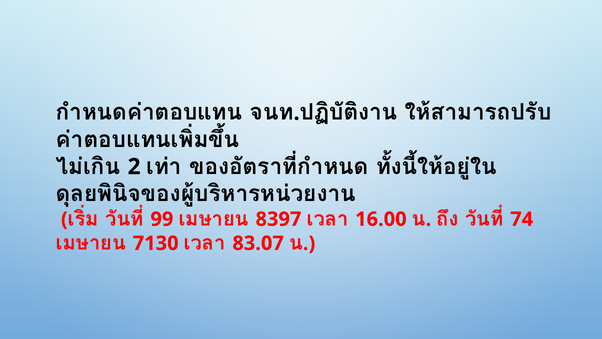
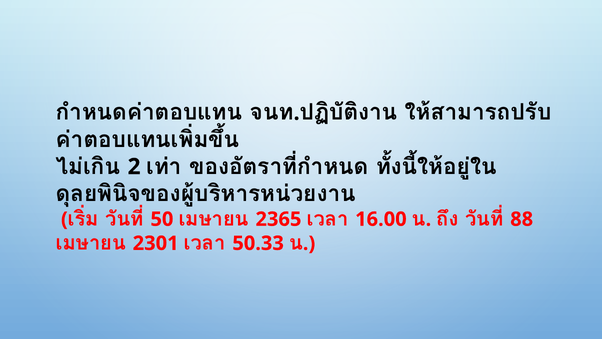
99: 99 -> 50 (162, 219)
8397: 8397 -> 2365 (278, 219)
74: 74 -> 88 (522, 219)
7130: 7130 -> 2301 (156, 243)
83.07: 83.07 -> 50.33 (258, 243)
